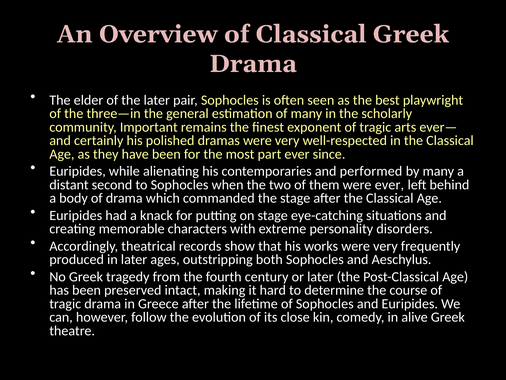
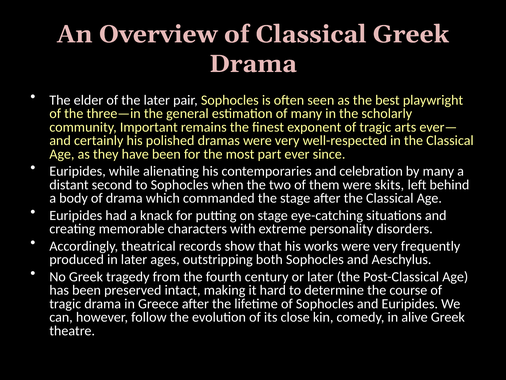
performed: performed -> celebration (371, 171)
were ever: ever -> skits (389, 185)
